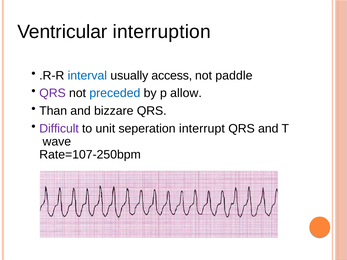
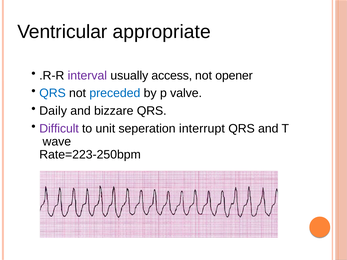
interruption: interruption -> appropriate (162, 32)
interval colour: blue -> purple (87, 76)
paddle: paddle -> opener (234, 76)
QRS colour: purple -> blue (52, 93)
allow: allow -> valve (186, 93)
Than: Than -> Daily (53, 111)
Rate=107-250bpm: Rate=107-250bpm -> Rate=223-250bpm (90, 155)
